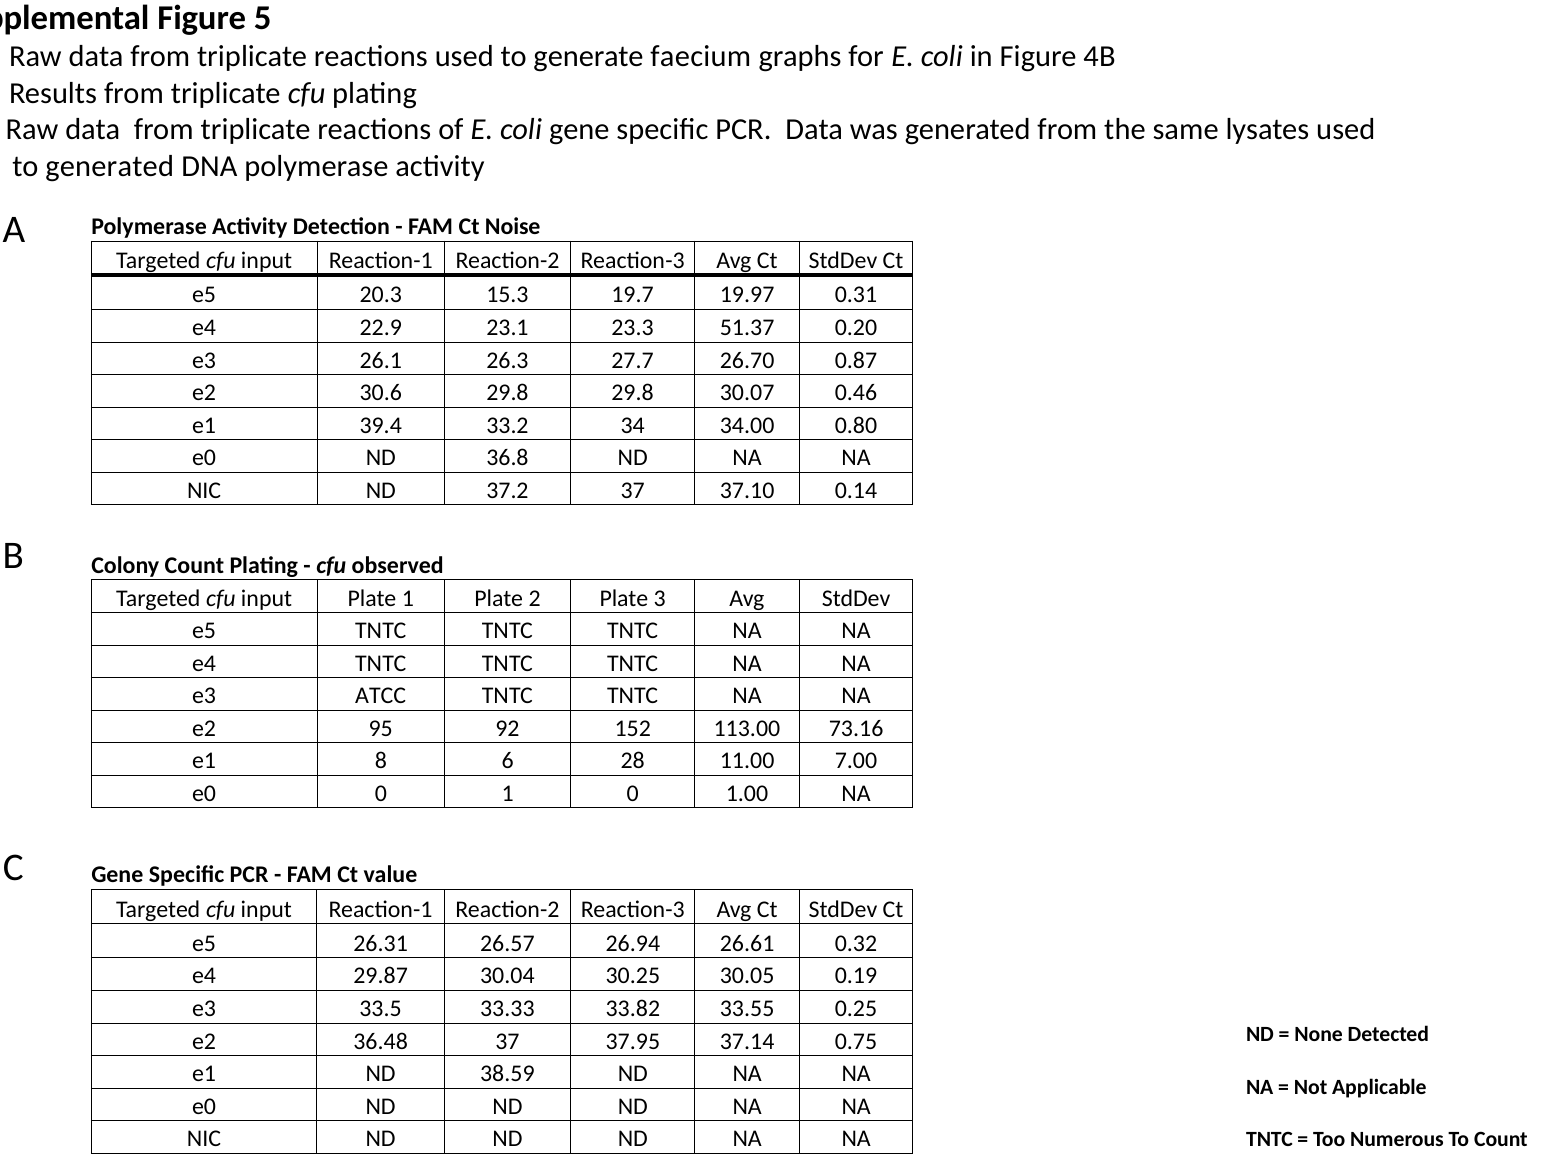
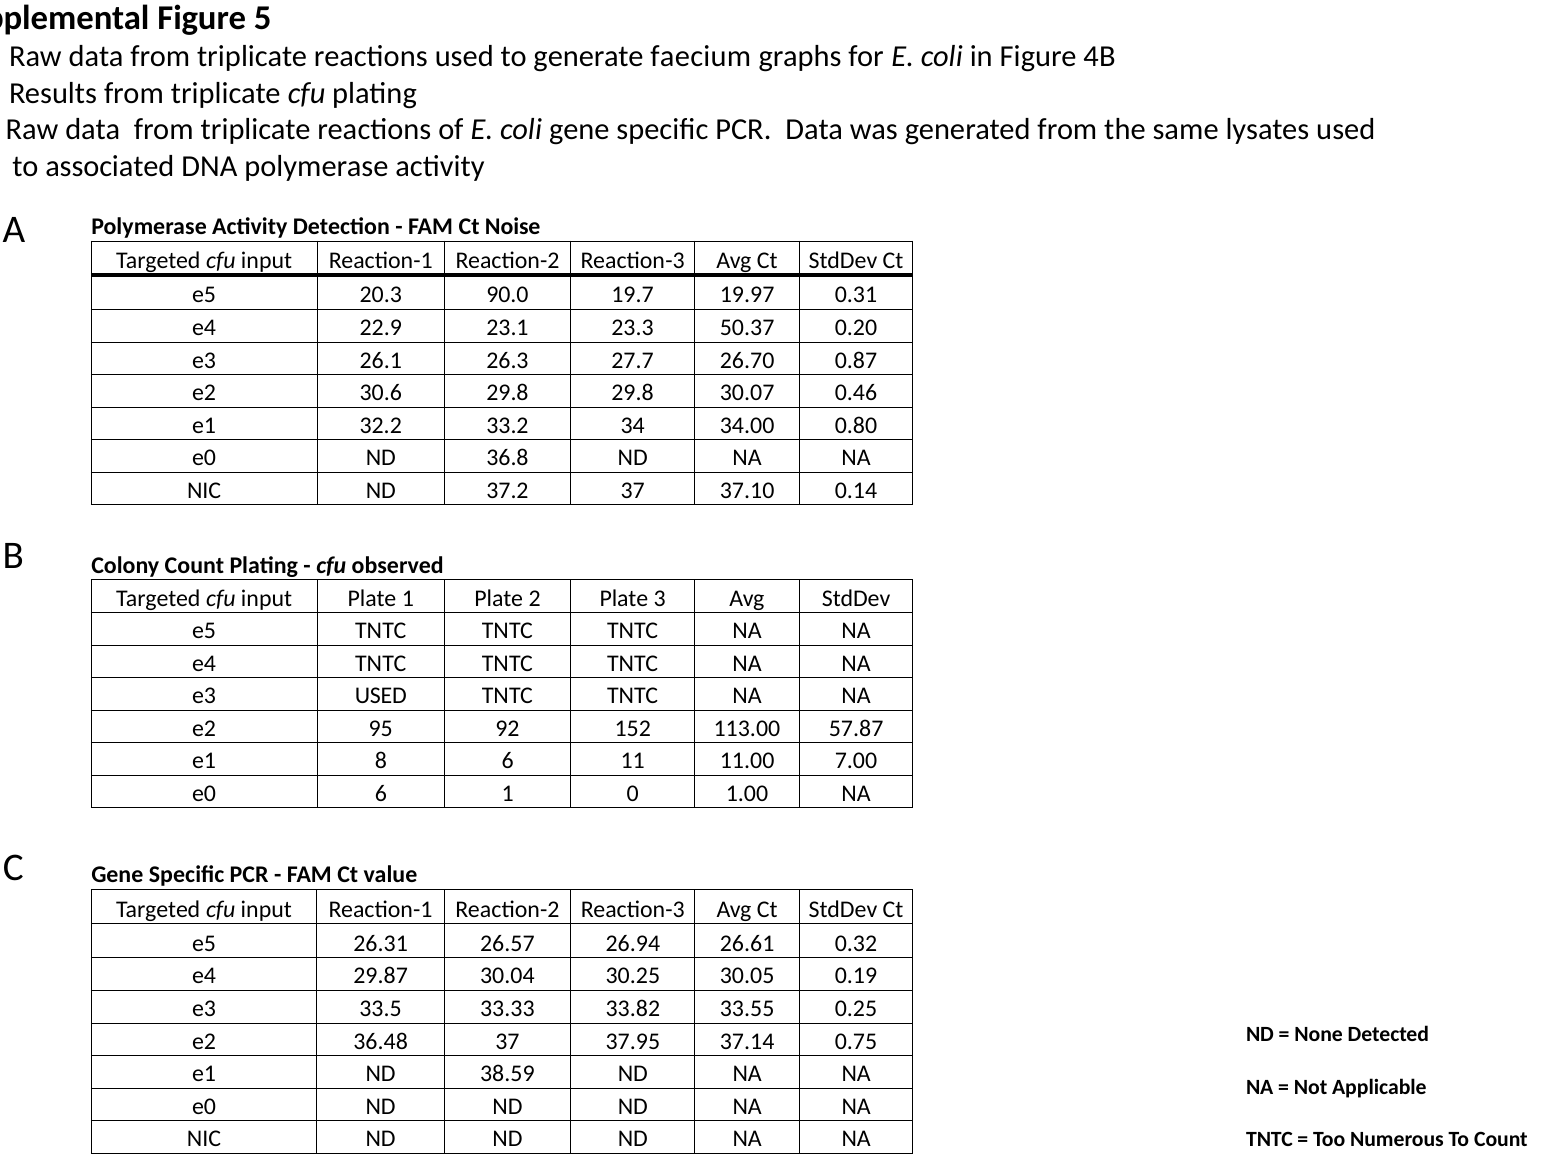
to generated: generated -> associated (110, 166)
15.3: 15.3 -> 90.0 (507, 295)
51.37: 51.37 -> 50.37 (747, 328)
39.4: 39.4 -> 32.2 (381, 426)
e3 ATCC: ATCC -> USED (381, 696)
73.16: 73.16 -> 57.87 (856, 729)
28: 28 -> 11 (633, 761)
e0 0: 0 -> 6 (381, 794)
